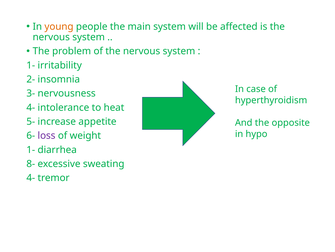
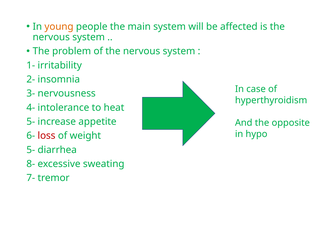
loss colour: purple -> red (47, 135)
1-: 1- -> 5- (31, 149)
4-: 4- -> 7- (31, 177)
